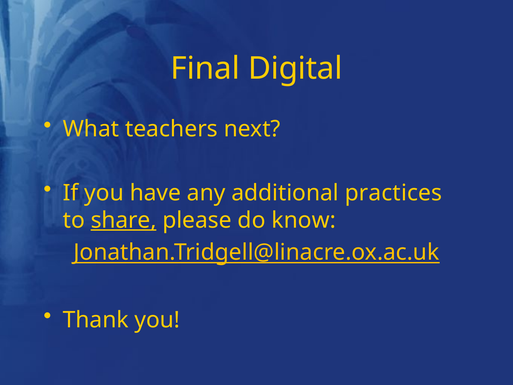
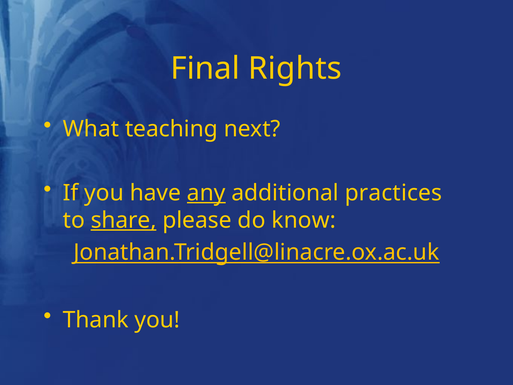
Digital: Digital -> Rights (295, 68)
teachers: teachers -> teaching (171, 129)
any underline: none -> present (206, 193)
